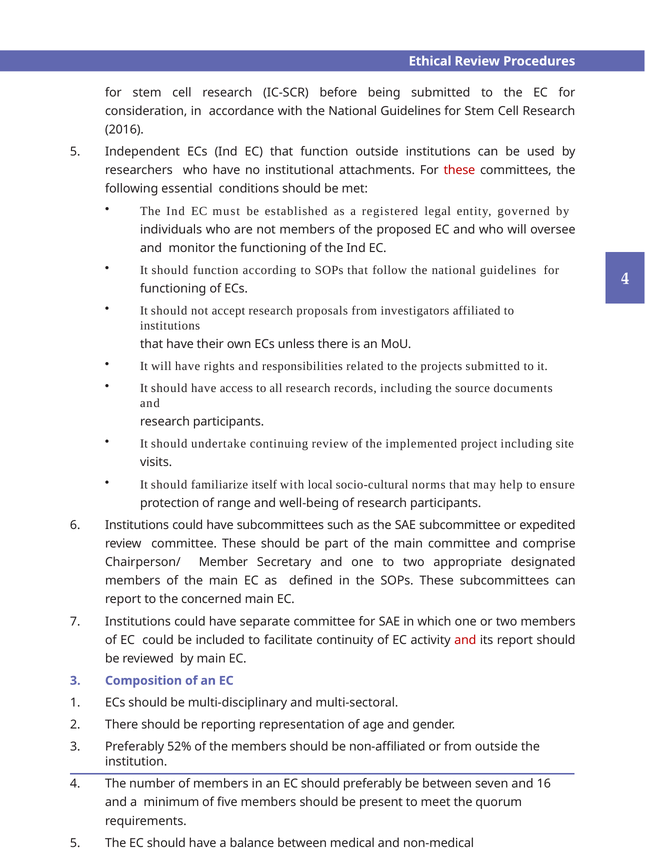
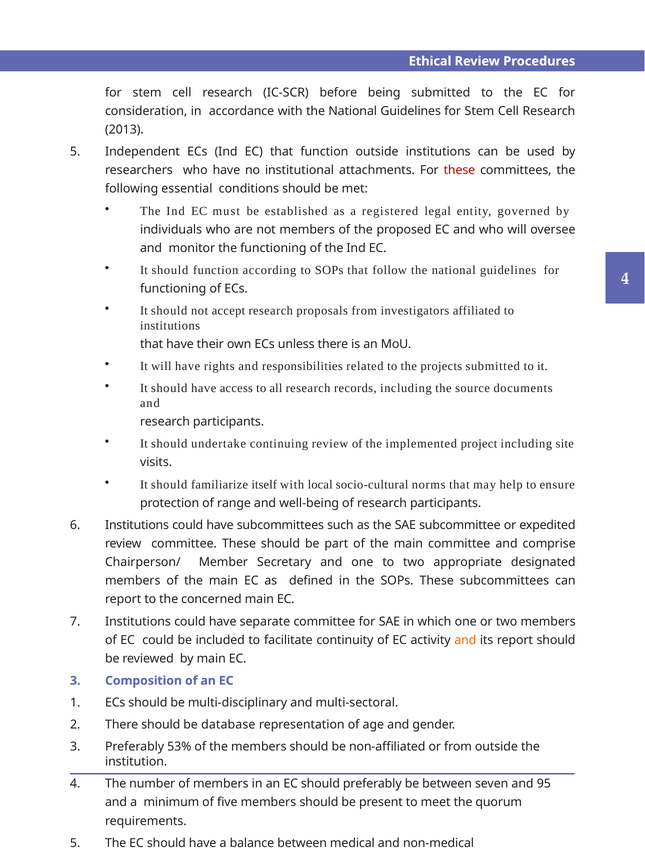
2016: 2016 -> 2013 (124, 130)
and colour: red -> orange (465, 640)
reporting: reporting -> database (228, 724)
52%: 52% -> 53% (179, 747)
16: 16 -> 95 (544, 784)
